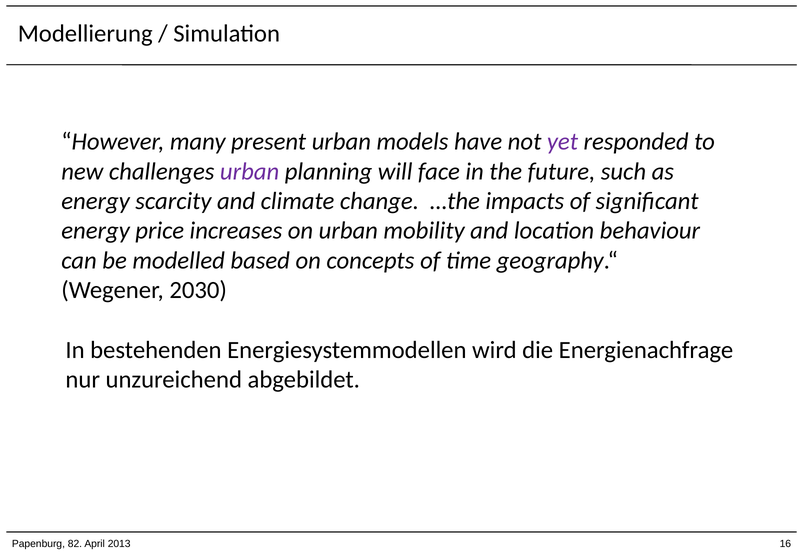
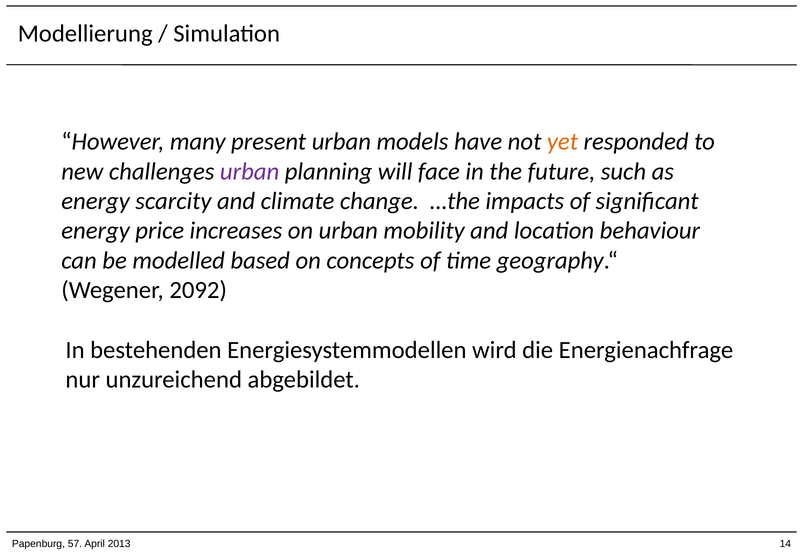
yet colour: purple -> orange (562, 142)
2030: 2030 -> 2092 (198, 290)
82: 82 -> 57 (75, 544)
16: 16 -> 14 (785, 544)
